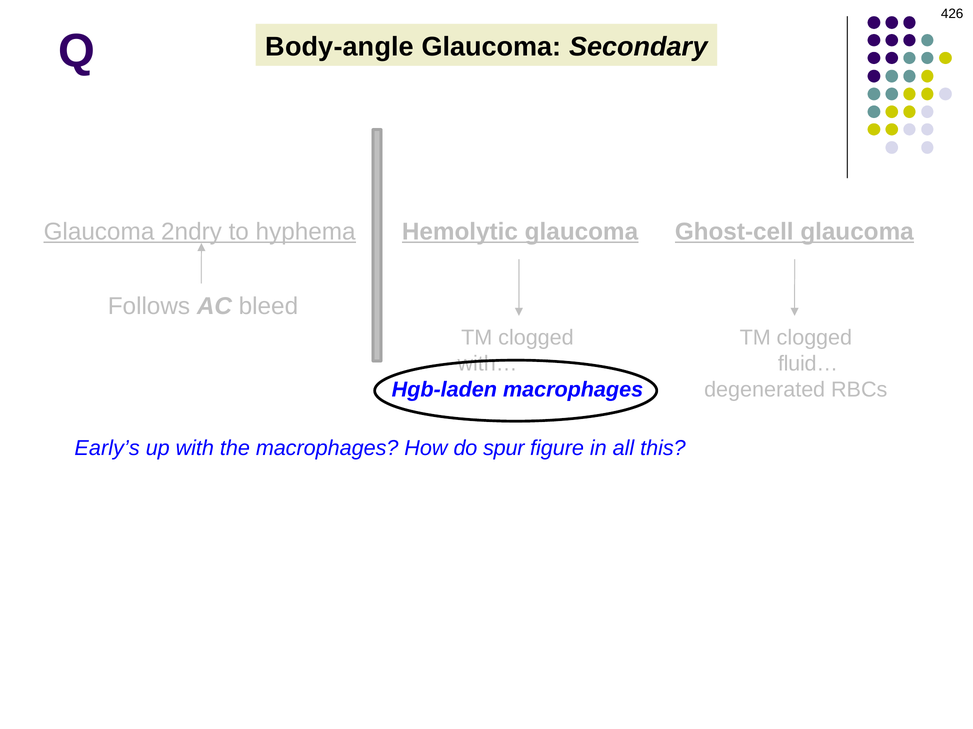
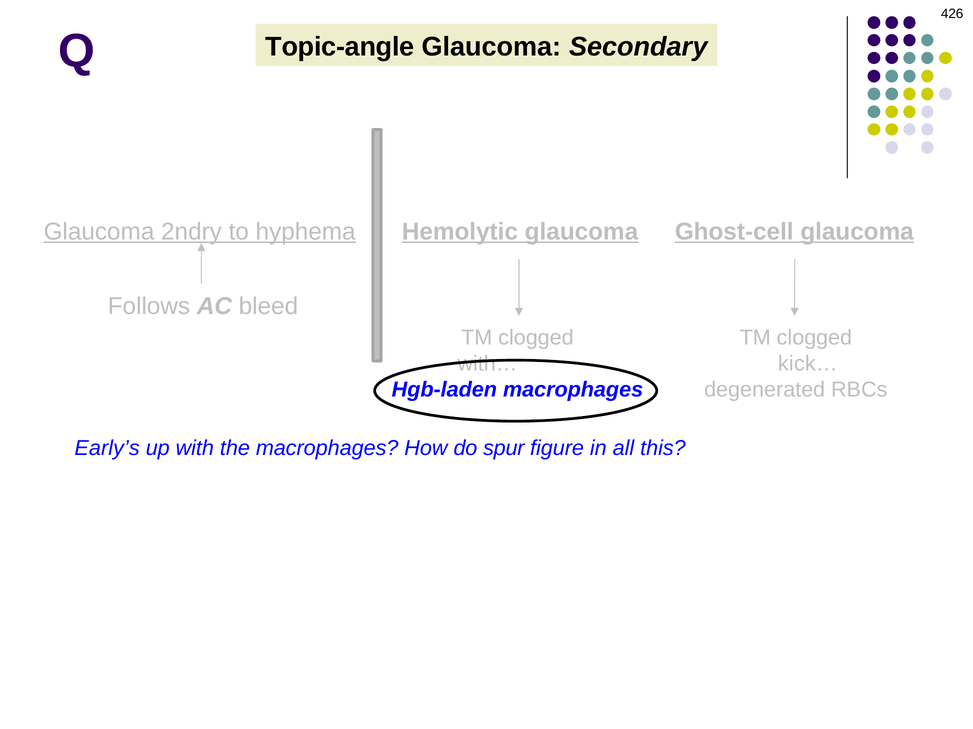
Body-angle: Body-angle -> Topic-angle (340, 47)
fluid…: fluid… -> kick… (808, 364)
